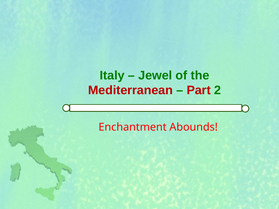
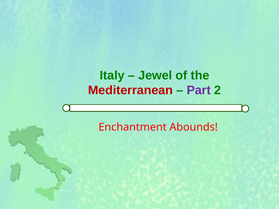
Part colour: red -> purple (199, 90)
